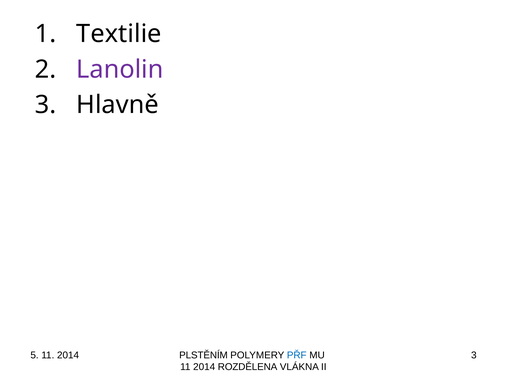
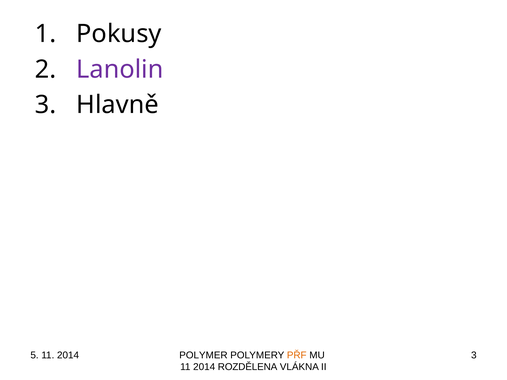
Textilie: Textilie -> Pokusy (119, 34)
PLSTĚNÍM: PLSTĚNÍM -> POLYMER (203, 355)
PŘF colour: blue -> orange (297, 355)
